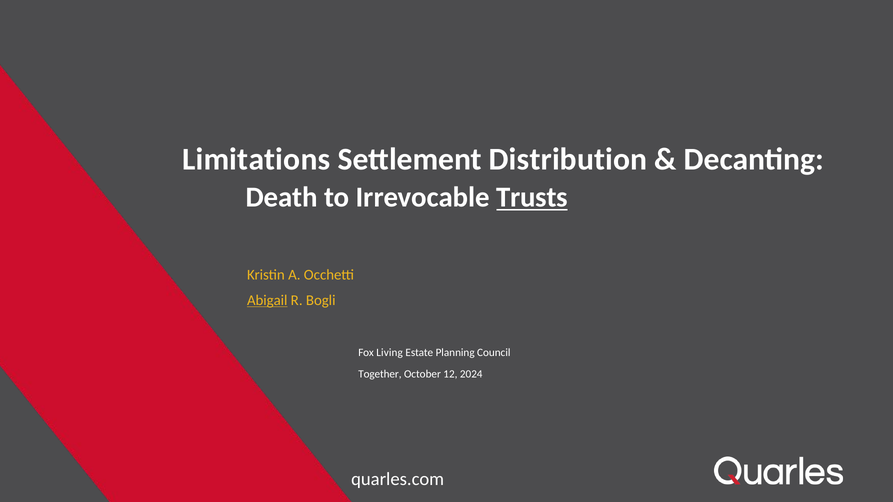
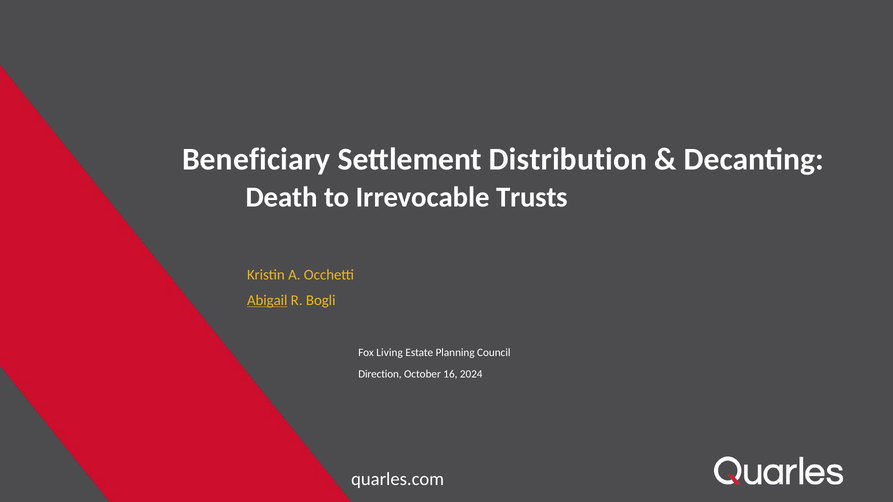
Limitations: Limitations -> Beneficiary (256, 159)
Trusts underline: present -> none (532, 198)
Together: Together -> Direction (380, 374)
12: 12 -> 16 (450, 374)
